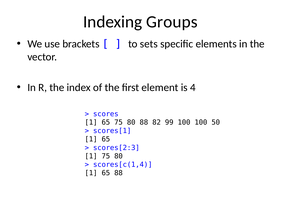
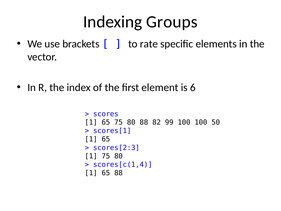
sets: sets -> rate (149, 44)
4: 4 -> 6 (193, 87)
